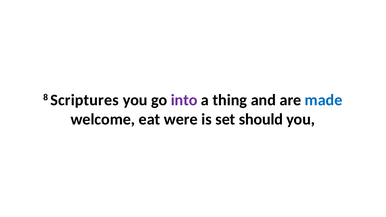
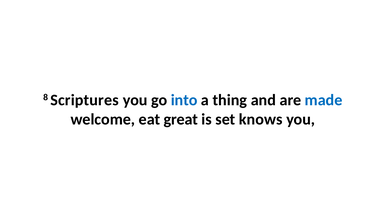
into colour: purple -> blue (184, 100)
were: were -> great (181, 119)
should: should -> knows (261, 119)
